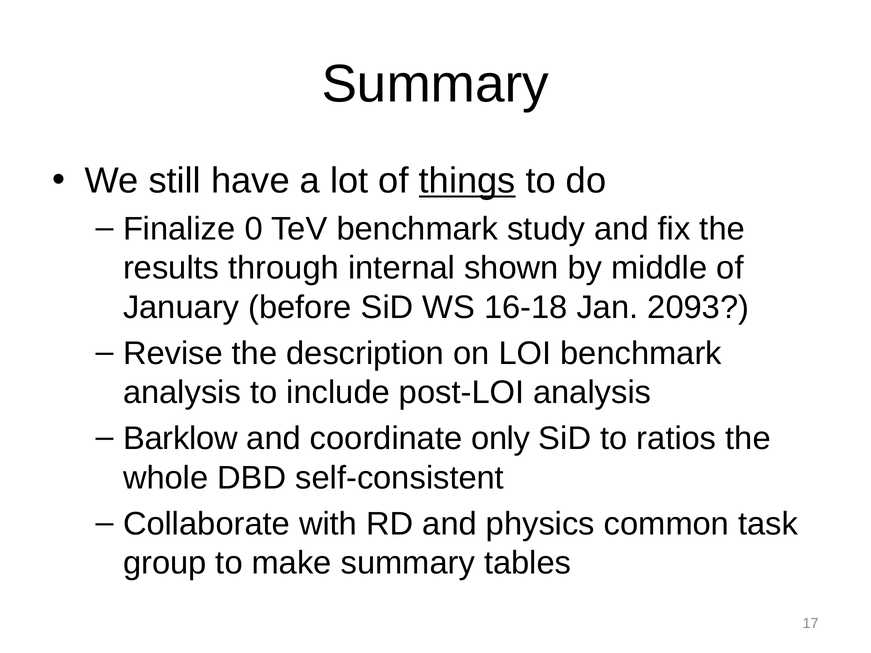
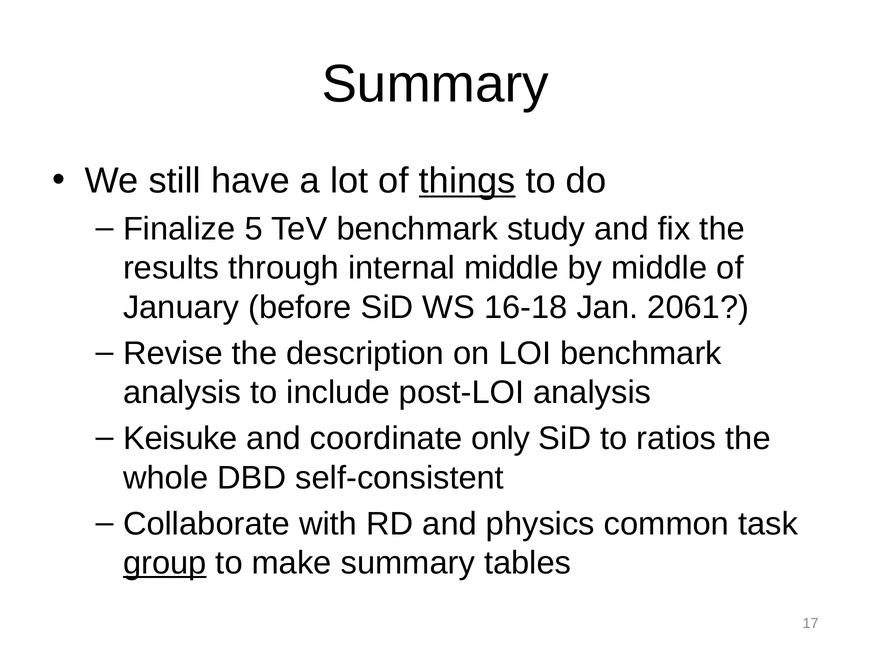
0: 0 -> 5 (254, 229)
internal shown: shown -> middle (511, 268)
2093: 2093 -> 2061 (698, 307)
Barklow: Barklow -> Keisuke (180, 439)
group underline: none -> present (165, 563)
